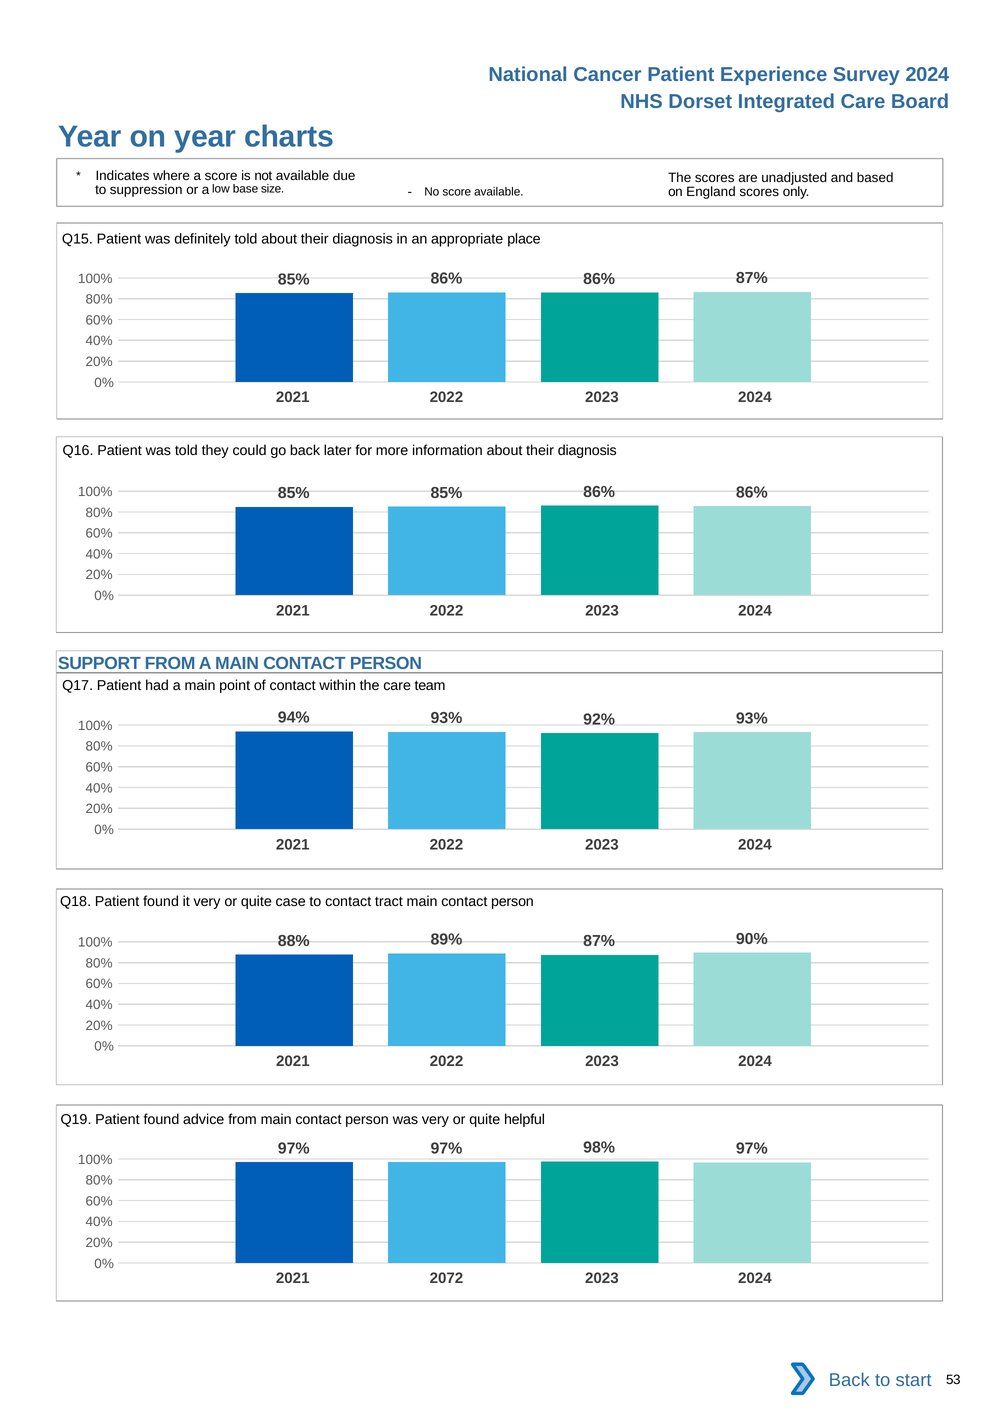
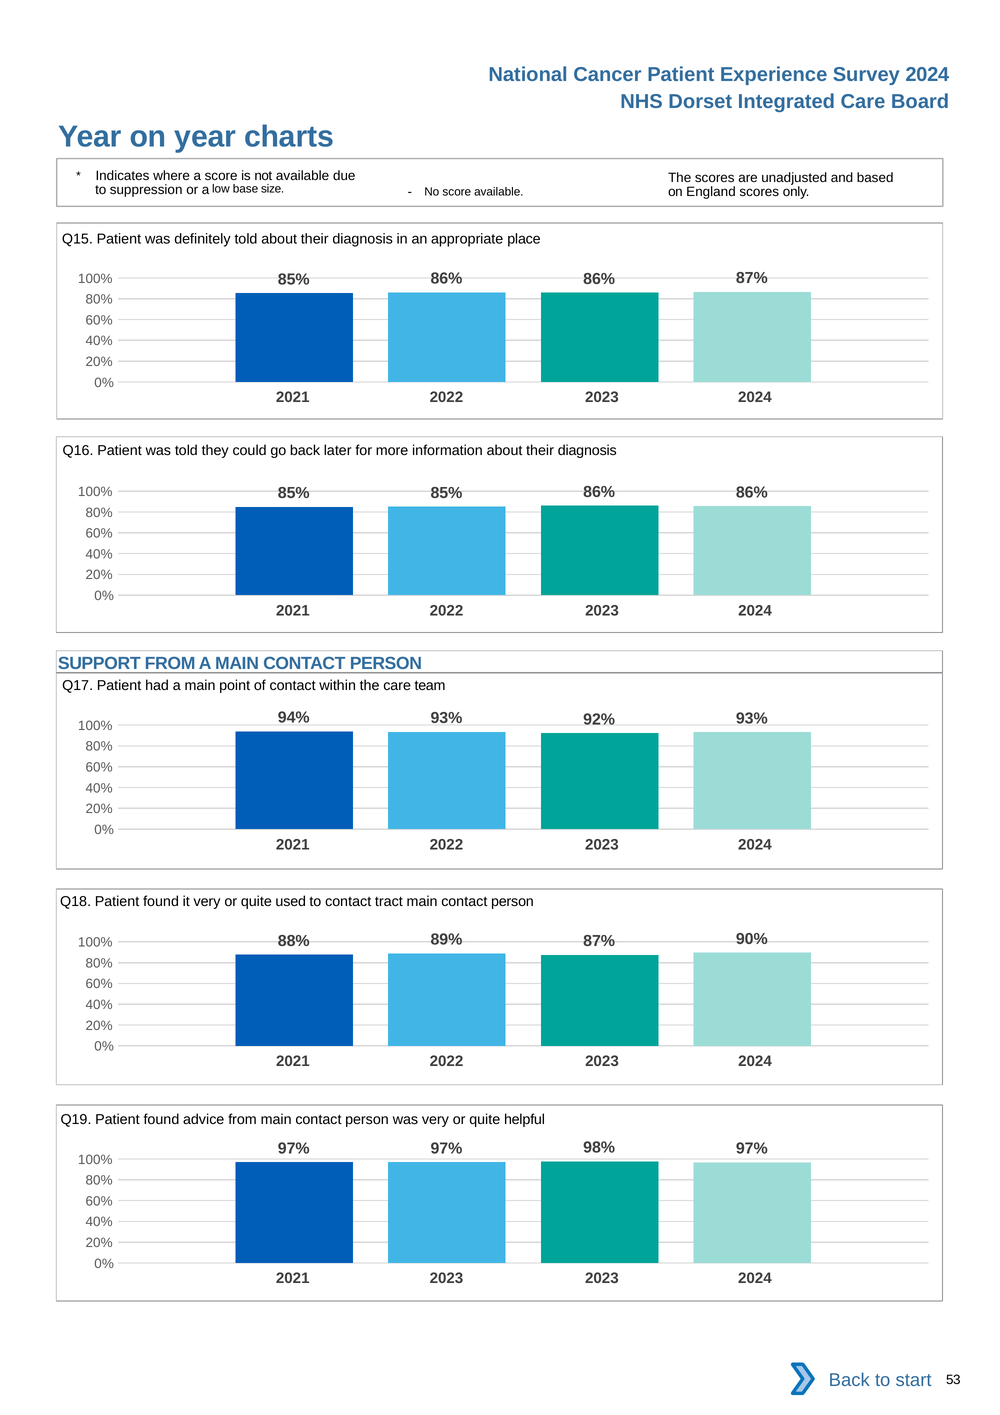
case: case -> used (291, 902)
2021 2072: 2072 -> 2023 (446, 1279)
